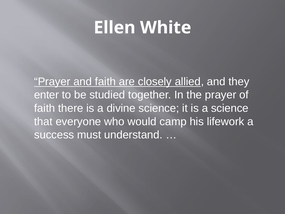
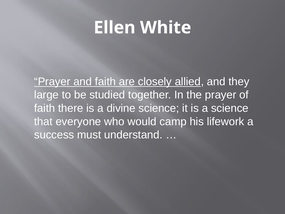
enter: enter -> large (46, 95)
